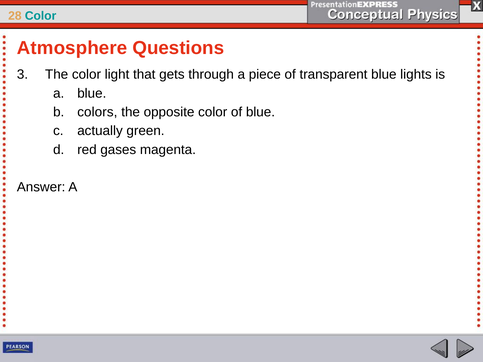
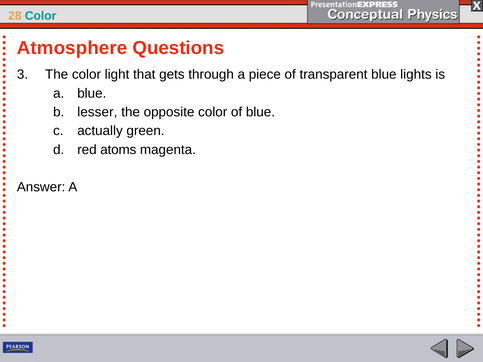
colors: colors -> lesser (97, 112)
gases: gases -> atoms (118, 150)
